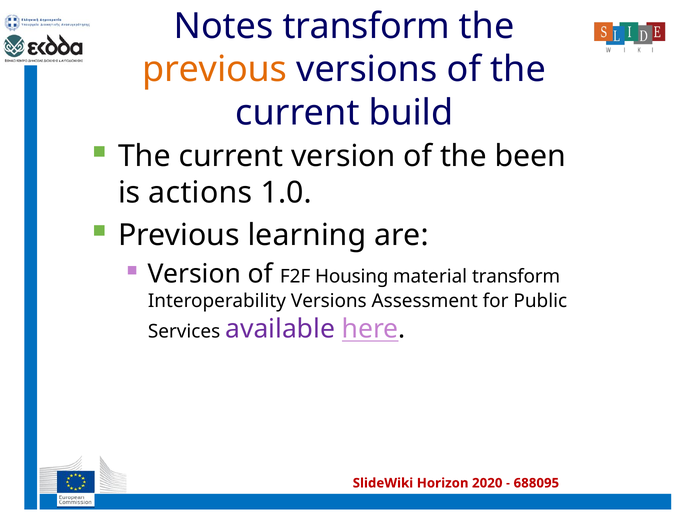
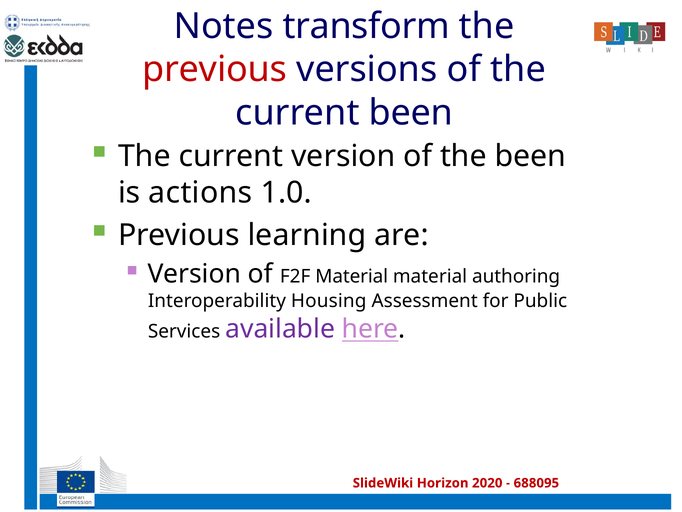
previous colour: orange -> red (215, 69)
current build: build -> been (411, 113)
F2F Housing: Housing -> Material (352, 276)
material transform: transform -> authoring (516, 276)
Interoperability Versions: Versions -> Housing (329, 301)
